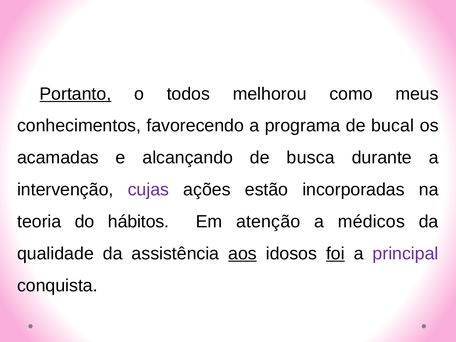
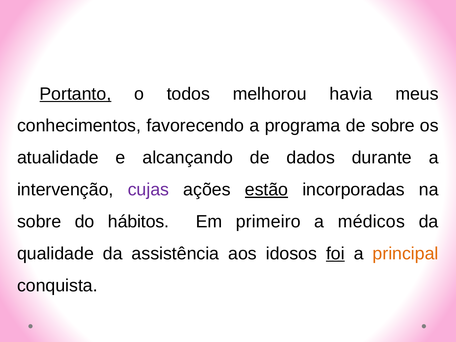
como: como -> havia (351, 94)
de bucal: bucal -> sobre (393, 126)
acamadas: acamadas -> atualidade (58, 158)
busca: busca -> dados (311, 158)
estão underline: none -> present (266, 190)
teoria: teoria -> sobre (39, 222)
atenção: atenção -> primeiro (268, 222)
aos underline: present -> none (242, 254)
principal colour: purple -> orange (406, 254)
